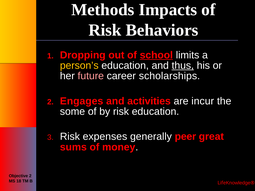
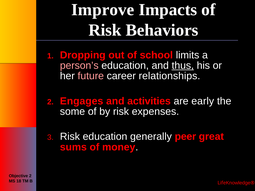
Methods: Methods -> Improve (103, 10)
school underline: present -> none (156, 55)
person’s colour: yellow -> pink (79, 66)
scholarships: scholarships -> relationships (169, 76)
incur: incur -> early (203, 101)
risk education: education -> expenses (155, 112)
Risk expenses: expenses -> education (105, 137)
